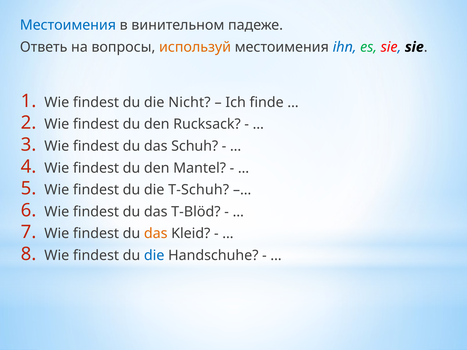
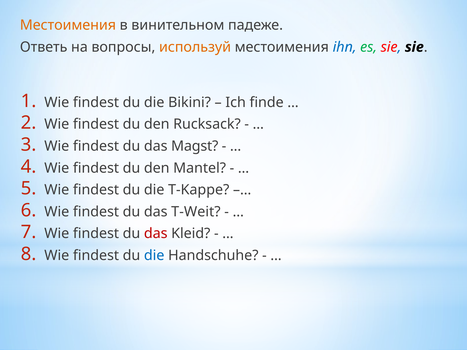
Местоимения colour: blue -> orange (68, 25)
Nicht: Nicht -> Bikini (190, 102)
Schuh: Schuh -> Magst (195, 146)
T-Schuh: T-Schuh -> T-Kappe (199, 190)
T-Blöd: T-Blöd -> T-Weit (196, 212)
das colour: orange -> red (156, 234)
